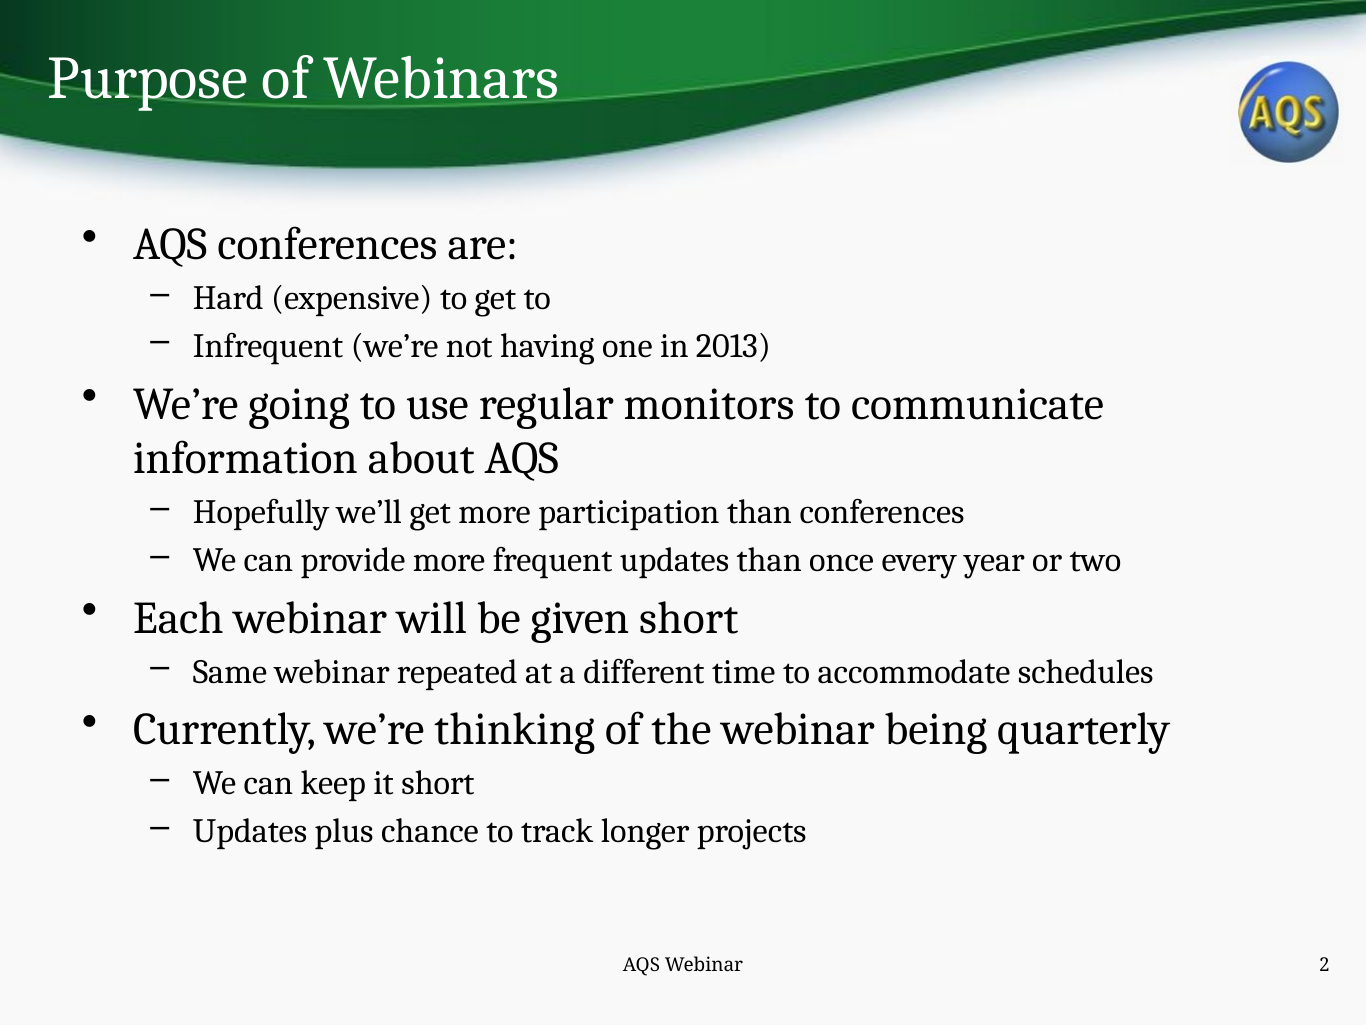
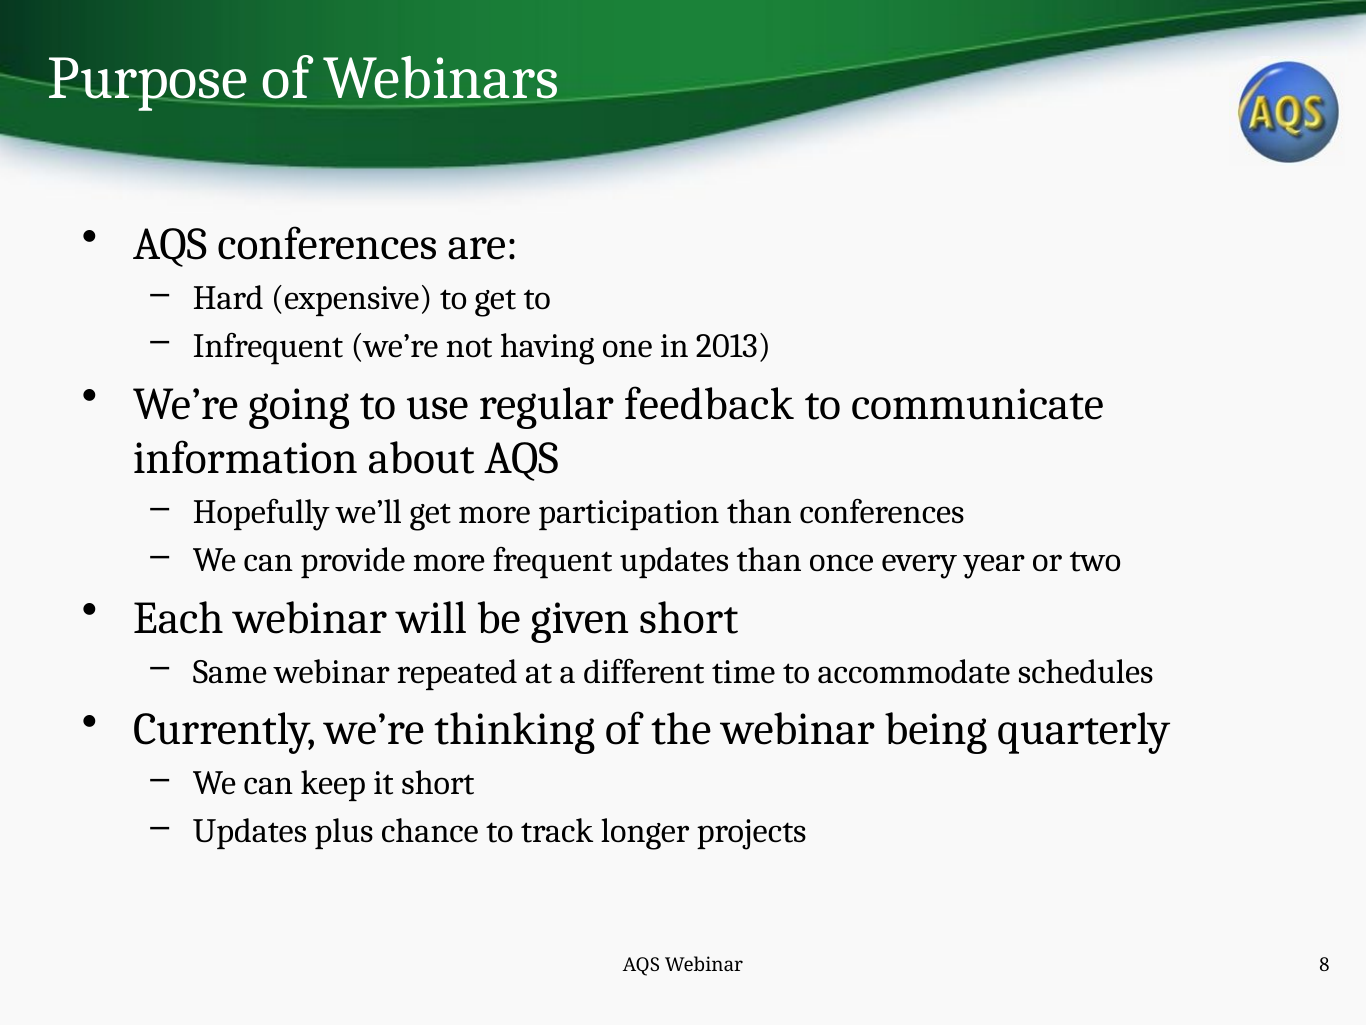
monitors: monitors -> feedback (709, 404)
2: 2 -> 8 (1324, 964)
